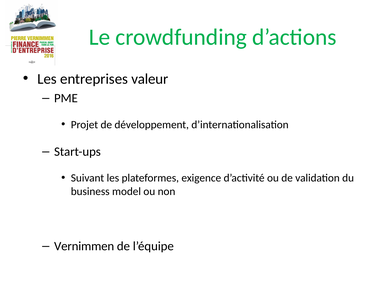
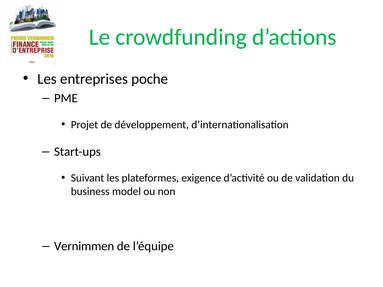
valeur: valeur -> poche (150, 79)
